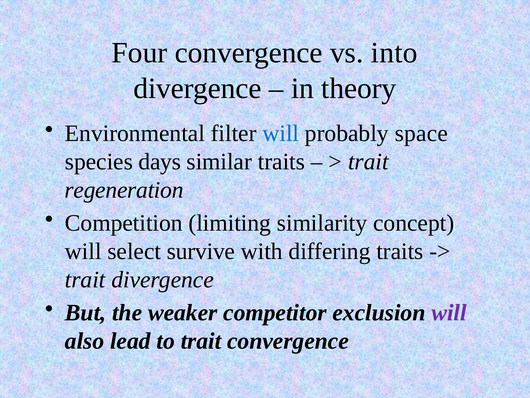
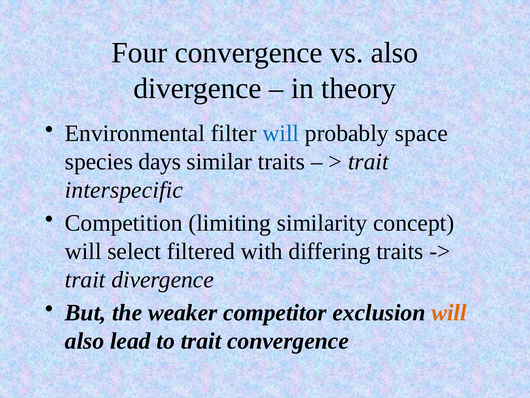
vs into: into -> also (394, 53)
regeneration: regeneration -> interspecific (124, 190)
survive: survive -> filtered (201, 251)
will colour: purple -> orange (449, 312)
